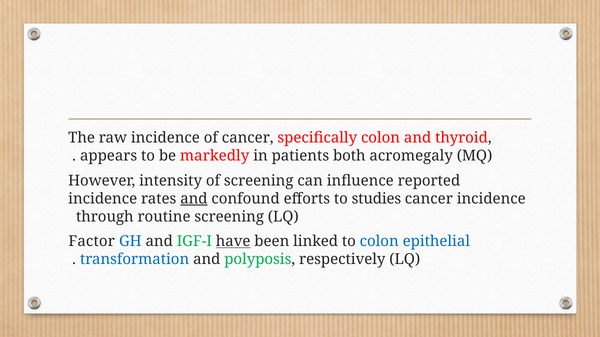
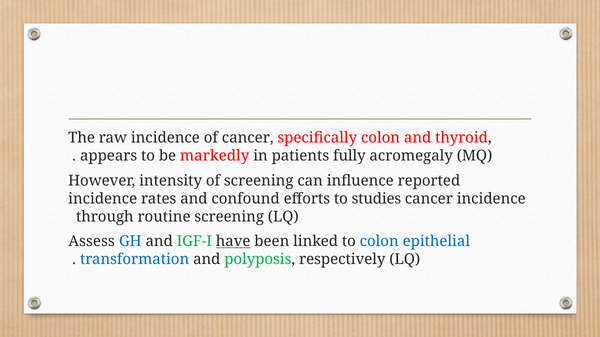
both: both -> fully (349, 156)
and underline: present -> none (194, 199)
Factor: Factor -> Assess (92, 242)
